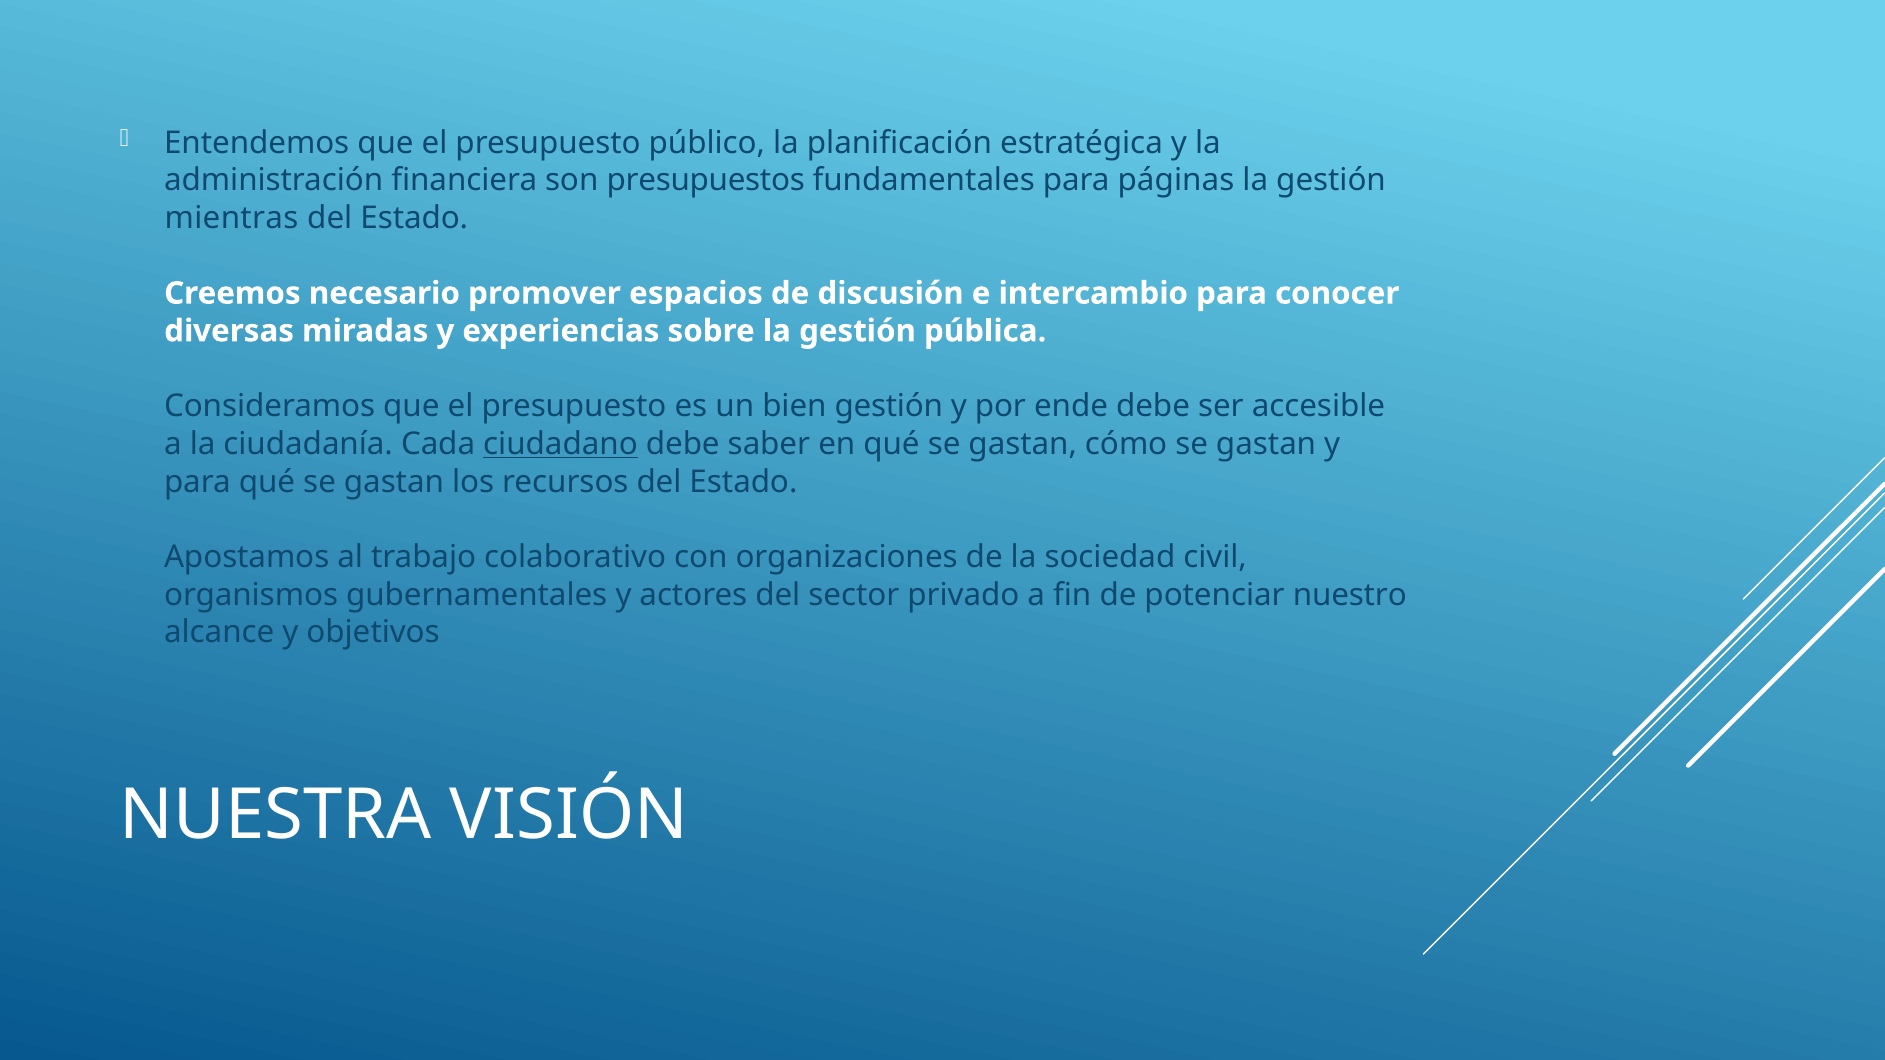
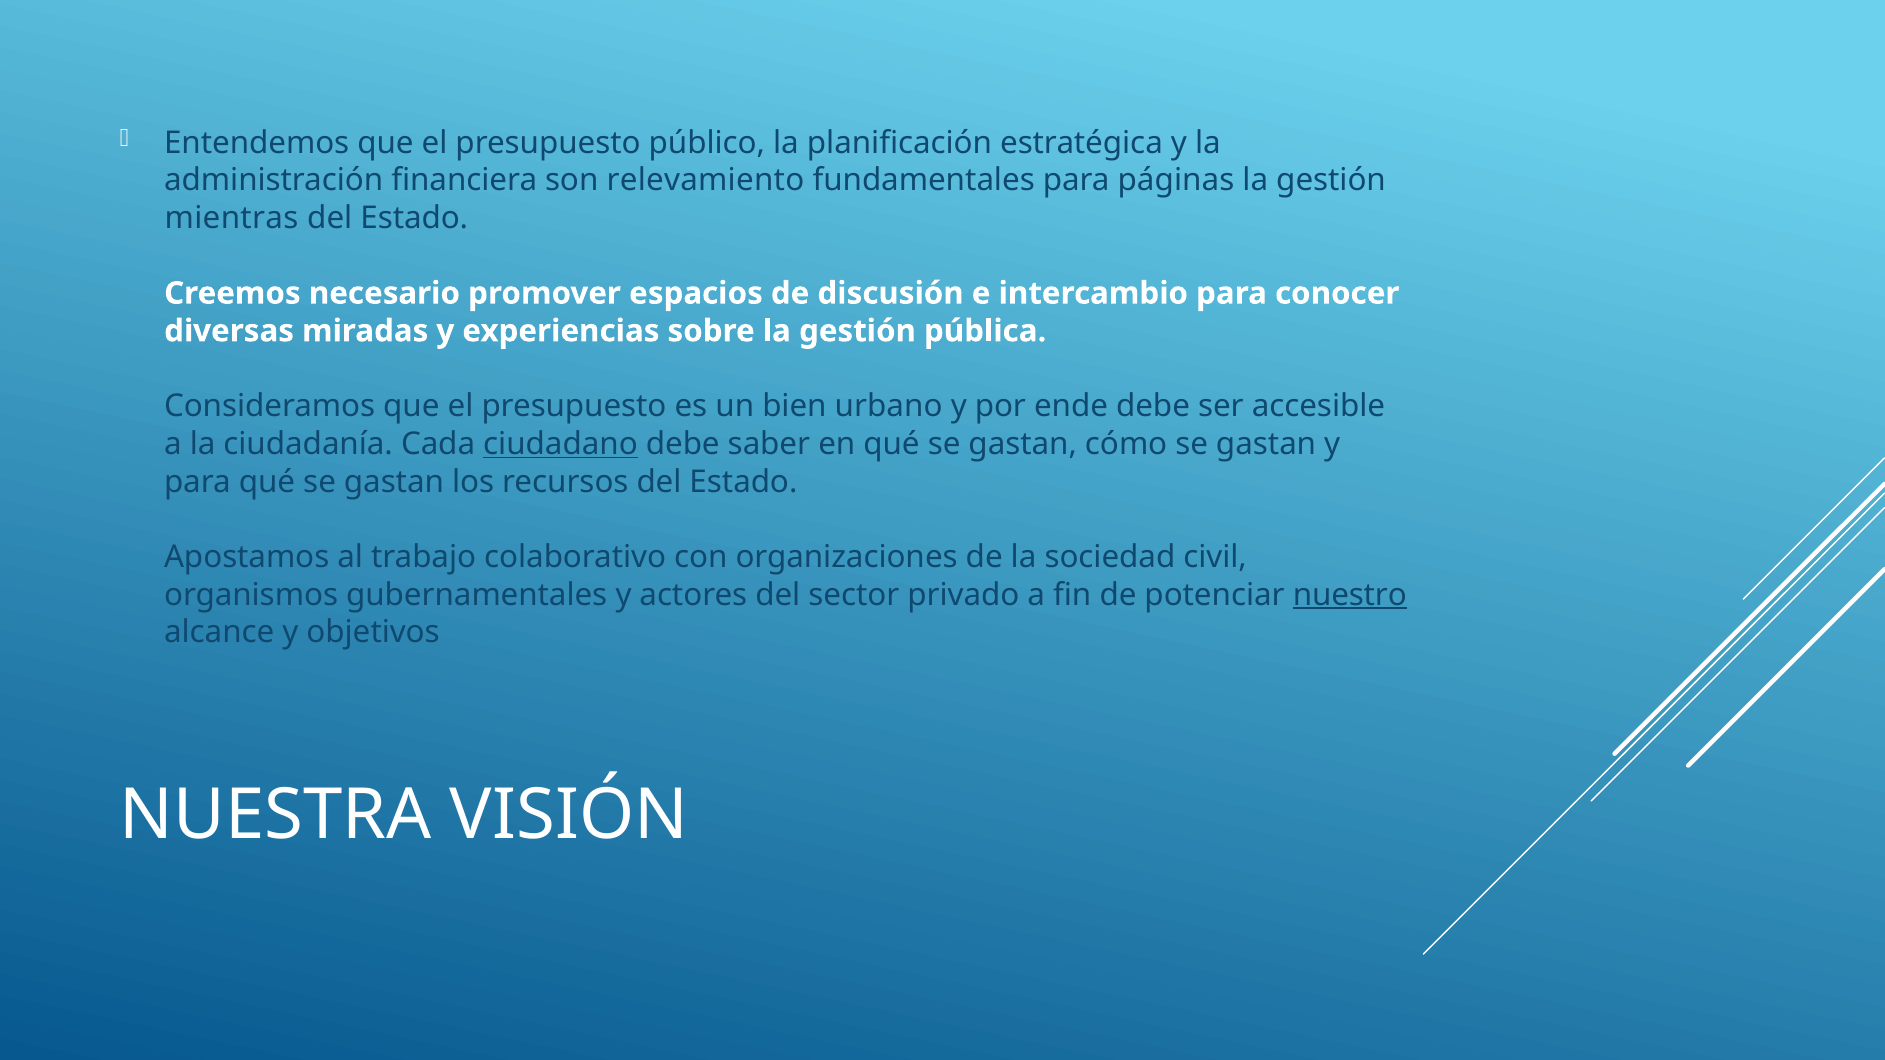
presupuestos: presupuestos -> relevamiento (705, 180)
bien gestión: gestión -> urbano (889, 406)
nuestro underline: none -> present (1350, 595)
